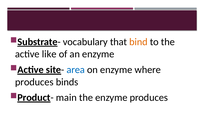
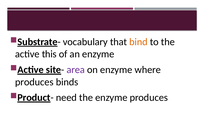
like: like -> this (49, 54)
area colour: blue -> purple (76, 70)
main: main -> need (66, 97)
